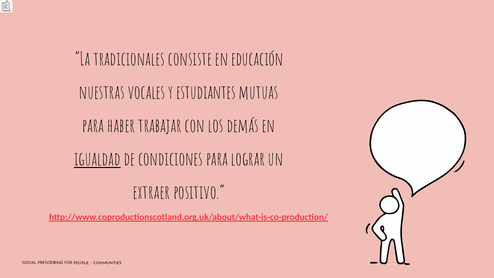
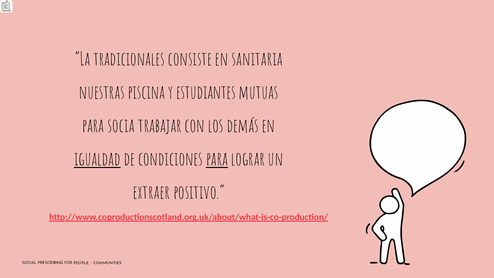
educación: educación -> sanitaria (257, 59)
vocales: vocales -> piscina (146, 93)
haber: haber -> socia (121, 126)
para underline: none -> present (217, 159)
